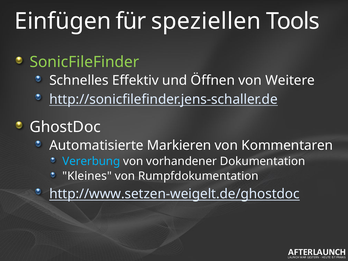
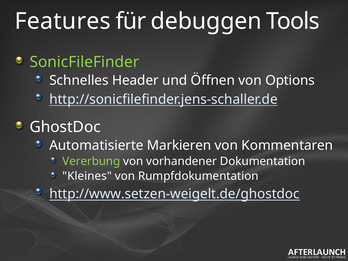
Einfügen: Einfügen -> Features (63, 21)
speziellen: speziellen -> debuggen (206, 21)
Effektiv: Effektiv -> Header (135, 80)
Weitere: Weitere -> Options (290, 80)
Vererbung colour: light blue -> light green (91, 161)
